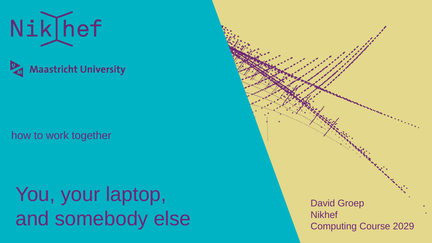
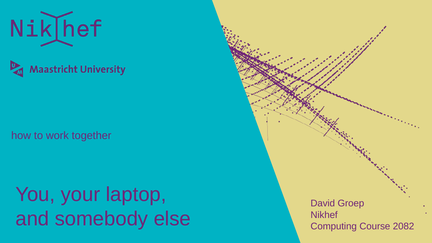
2029: 2029 -> 2082 (404, 226)
